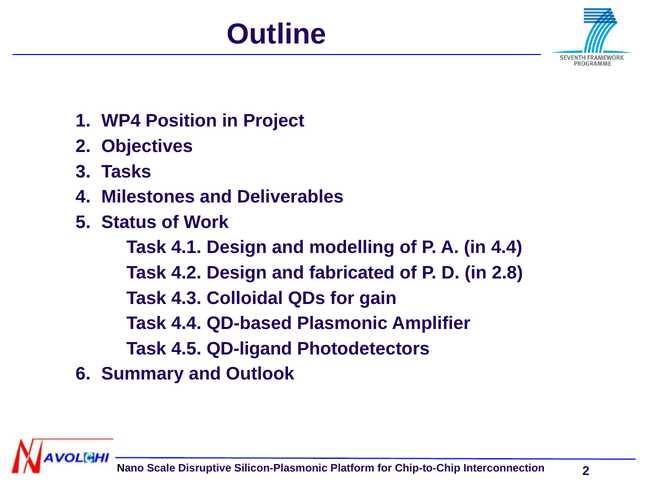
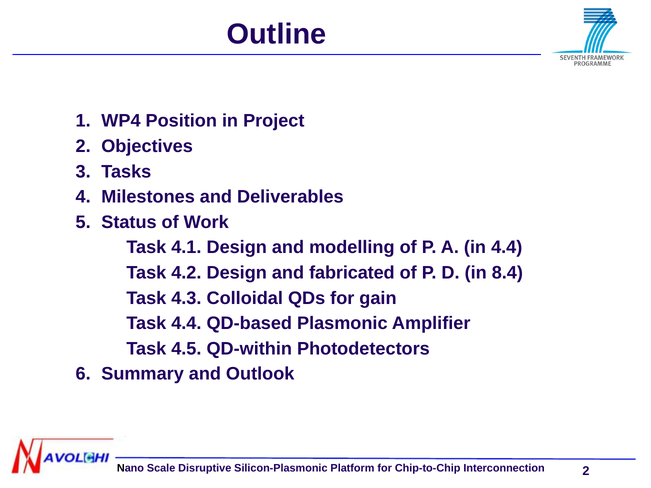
2.8: 2.8 -> 8.4 (507, 273)
QD-ligand: QD-ligand -> QD-within (249, 349)
